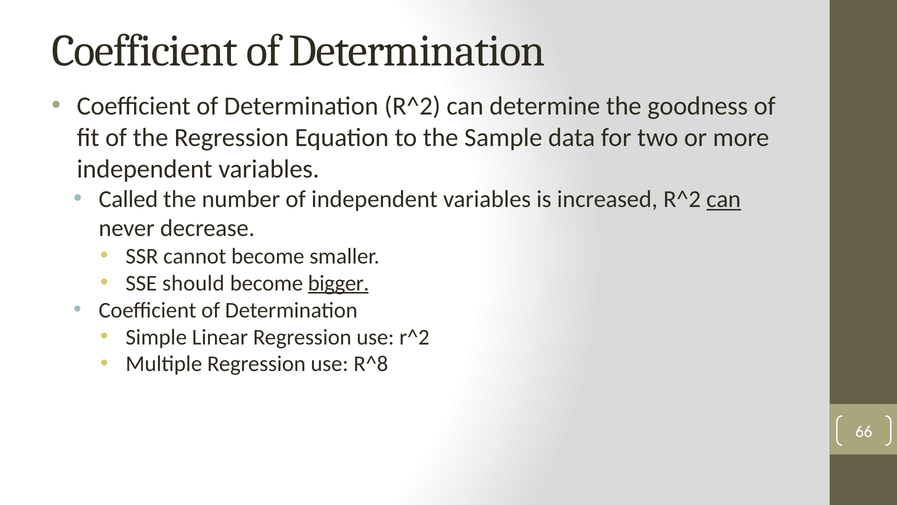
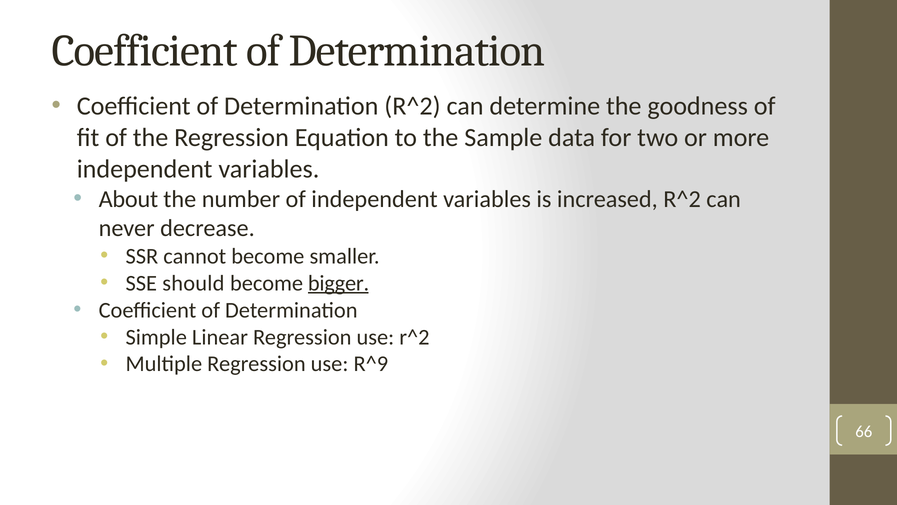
Called: Called -> About (128, 199)
can underline: present -> none (724, 199)
R^8: R^8 -> R^9 (371, 364)
